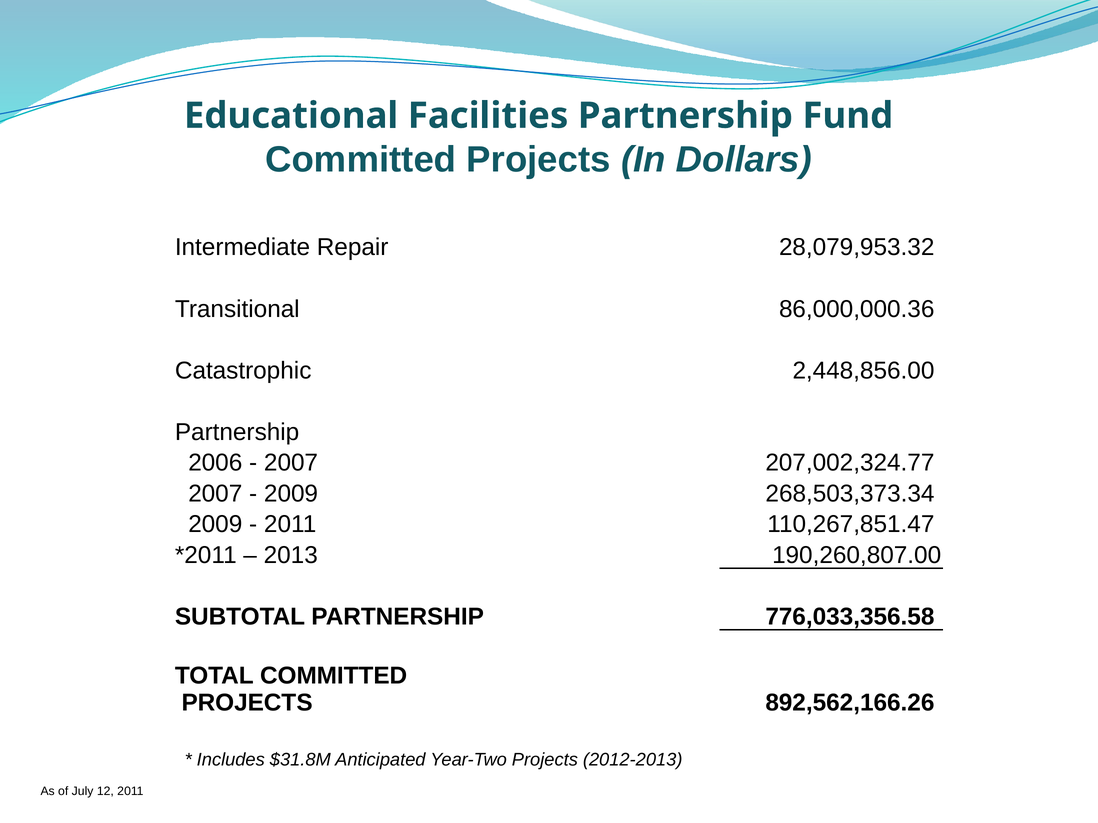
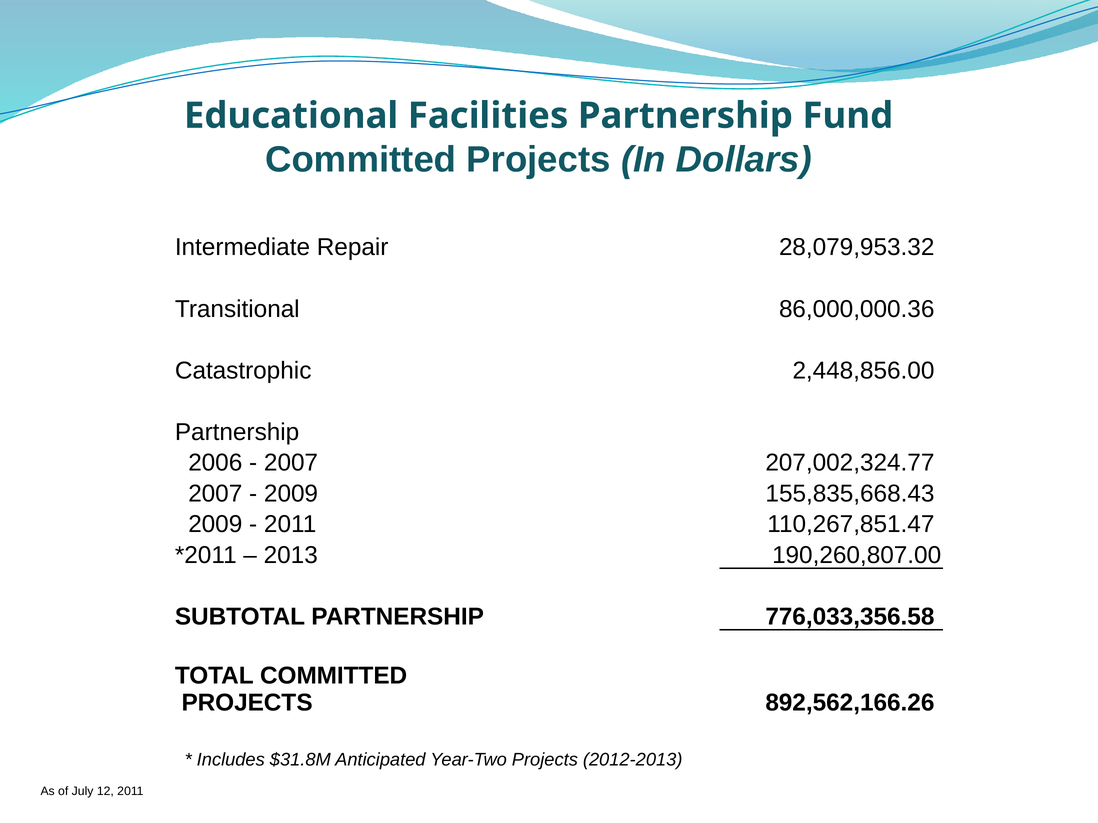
268,503,373.34: 268,503,373.34 -> 155,835,668.43 (850, 494)
